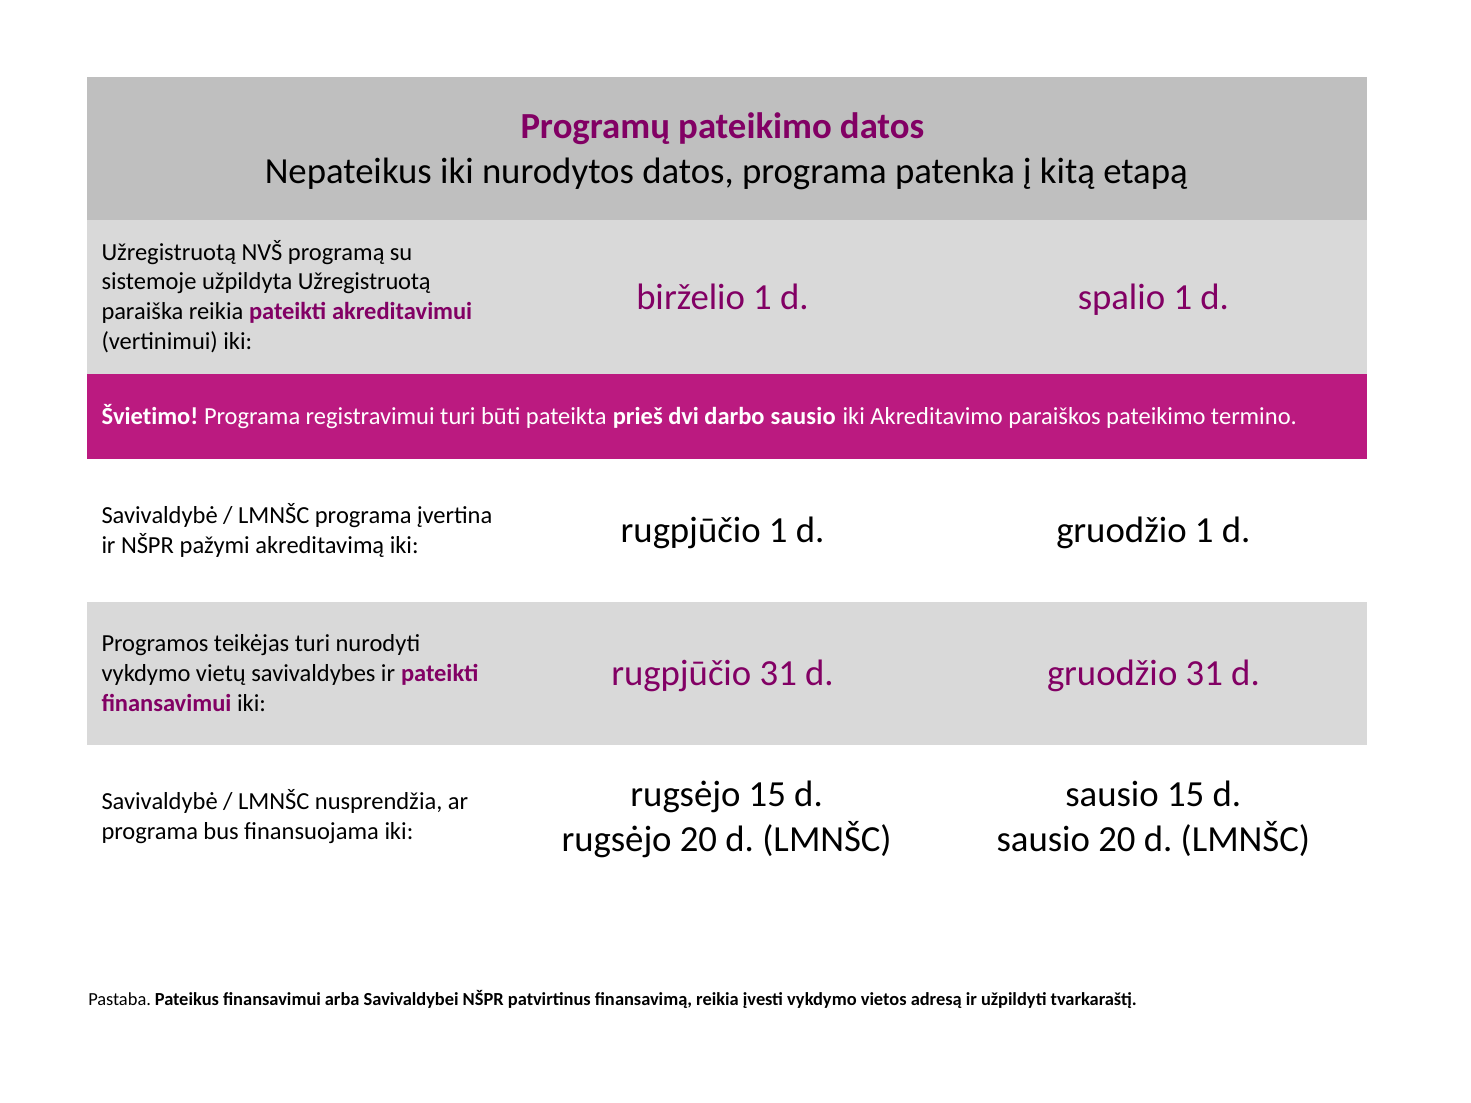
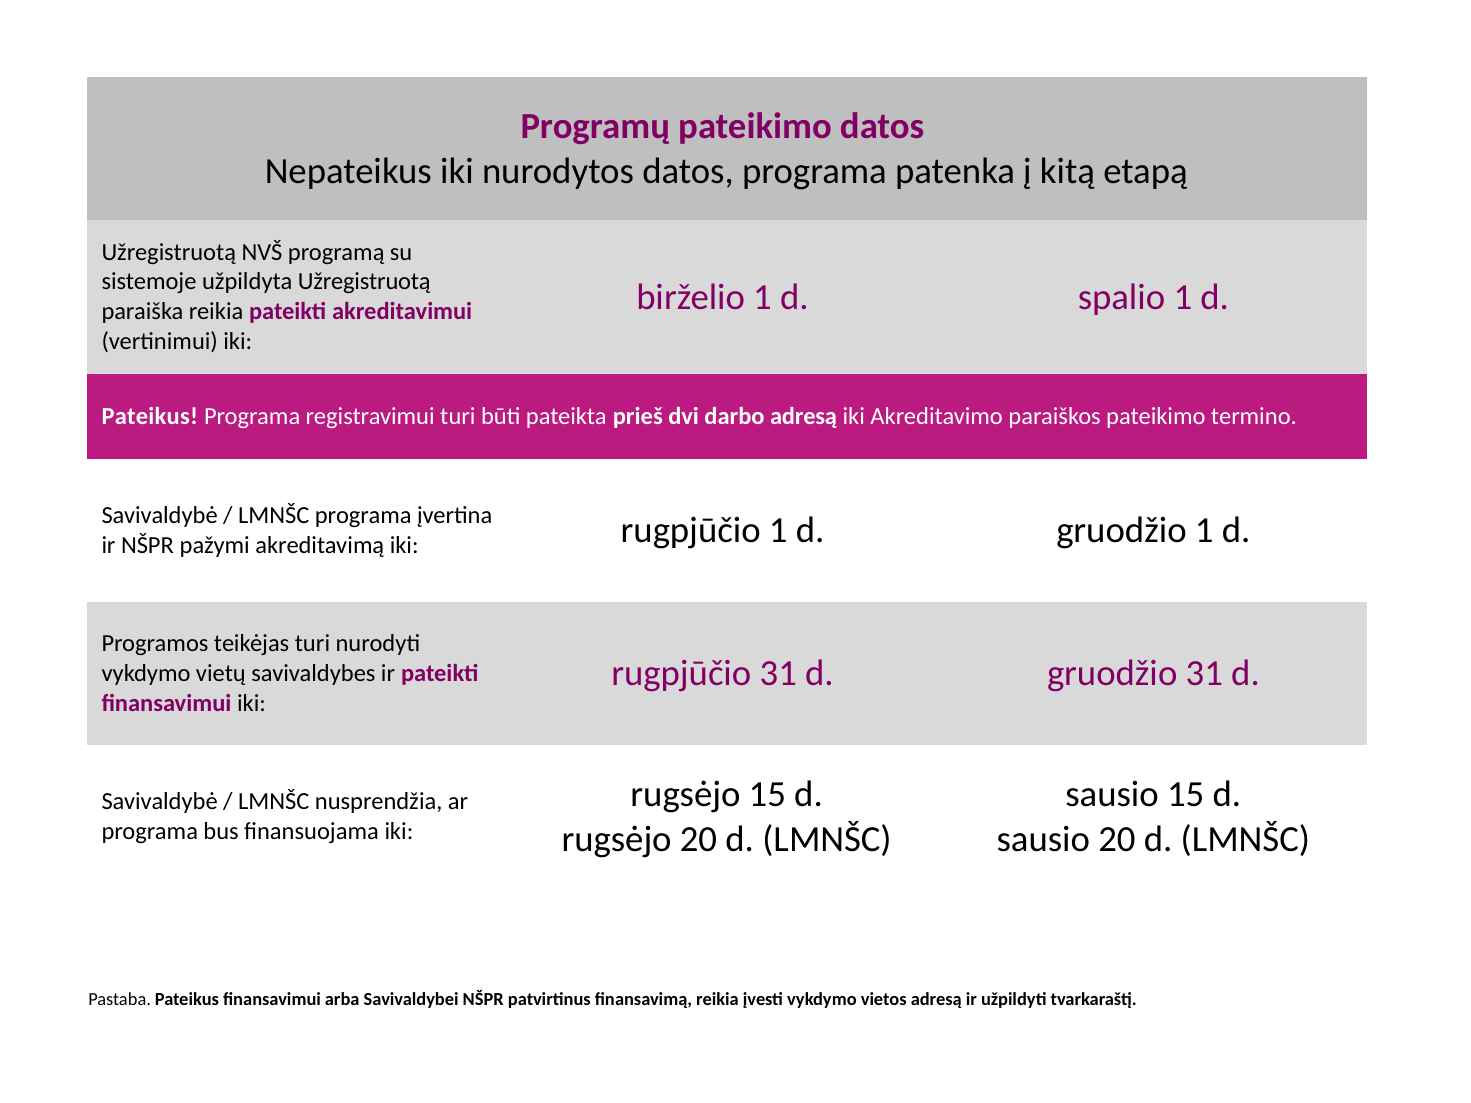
Švietimo: Švietimo -> Pateikus (150, 417)
darbo sausio: sausio -> adresą (804, 417)
